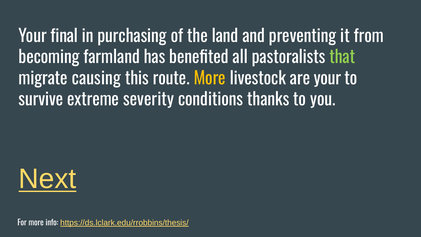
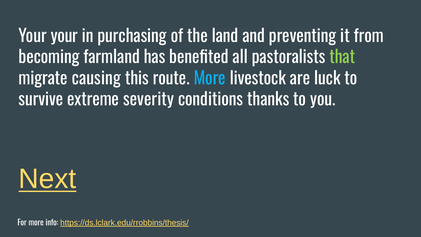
Your final: final -> your (64, 36)
More colour: yellow -> light blue (210, 79)
are your: your -> luck (327, 79)
